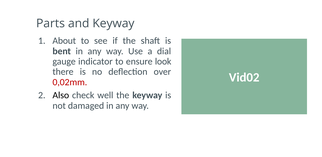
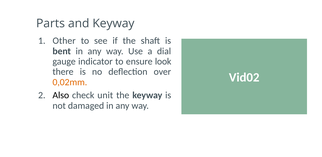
About: About -> Other (64, 41)
0,02mm colour: red -> orange (70, 82)
well: well -> unit (105, 96)
